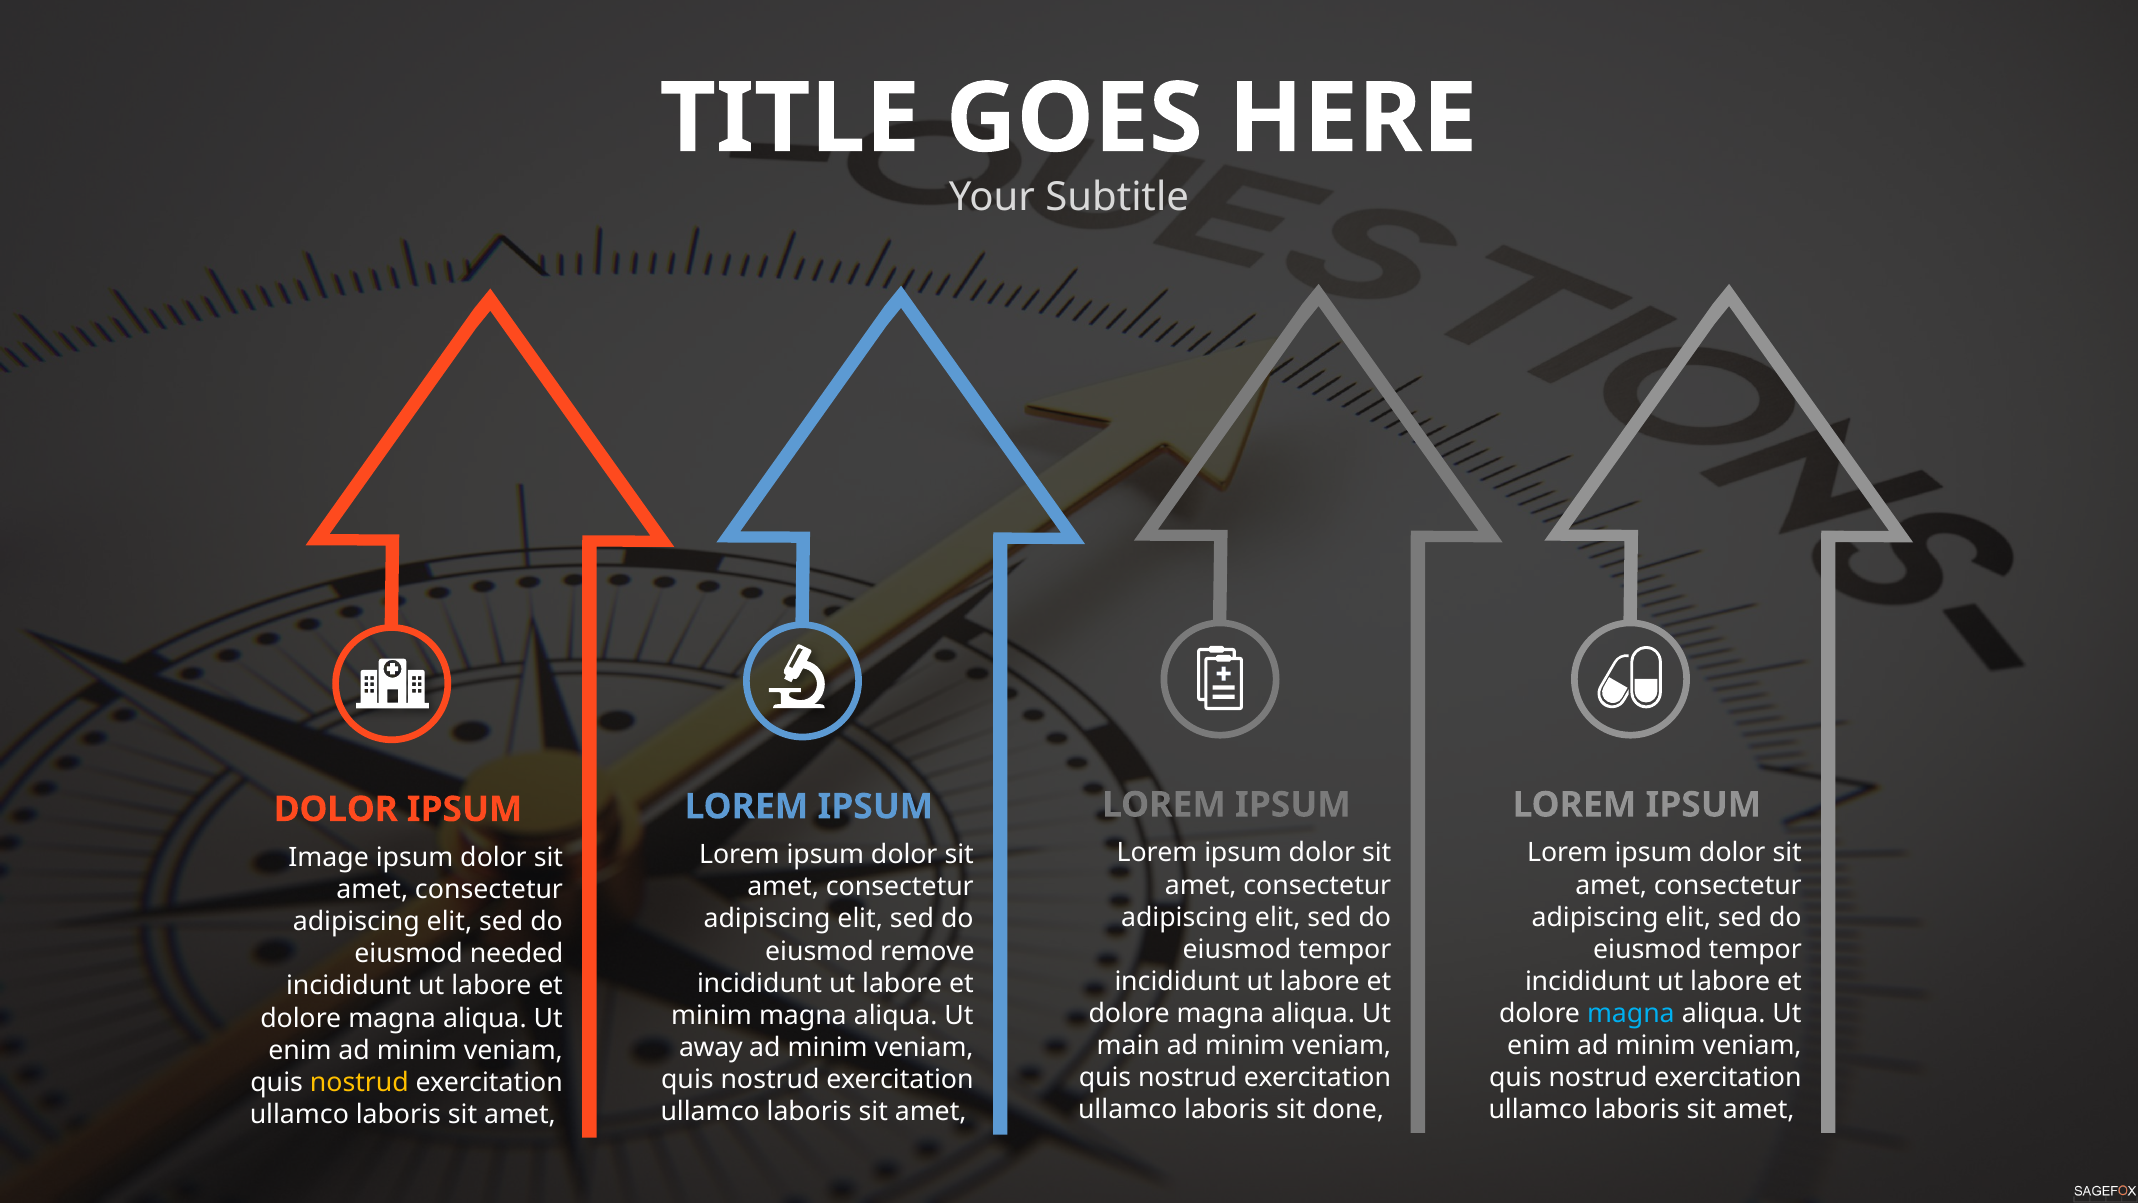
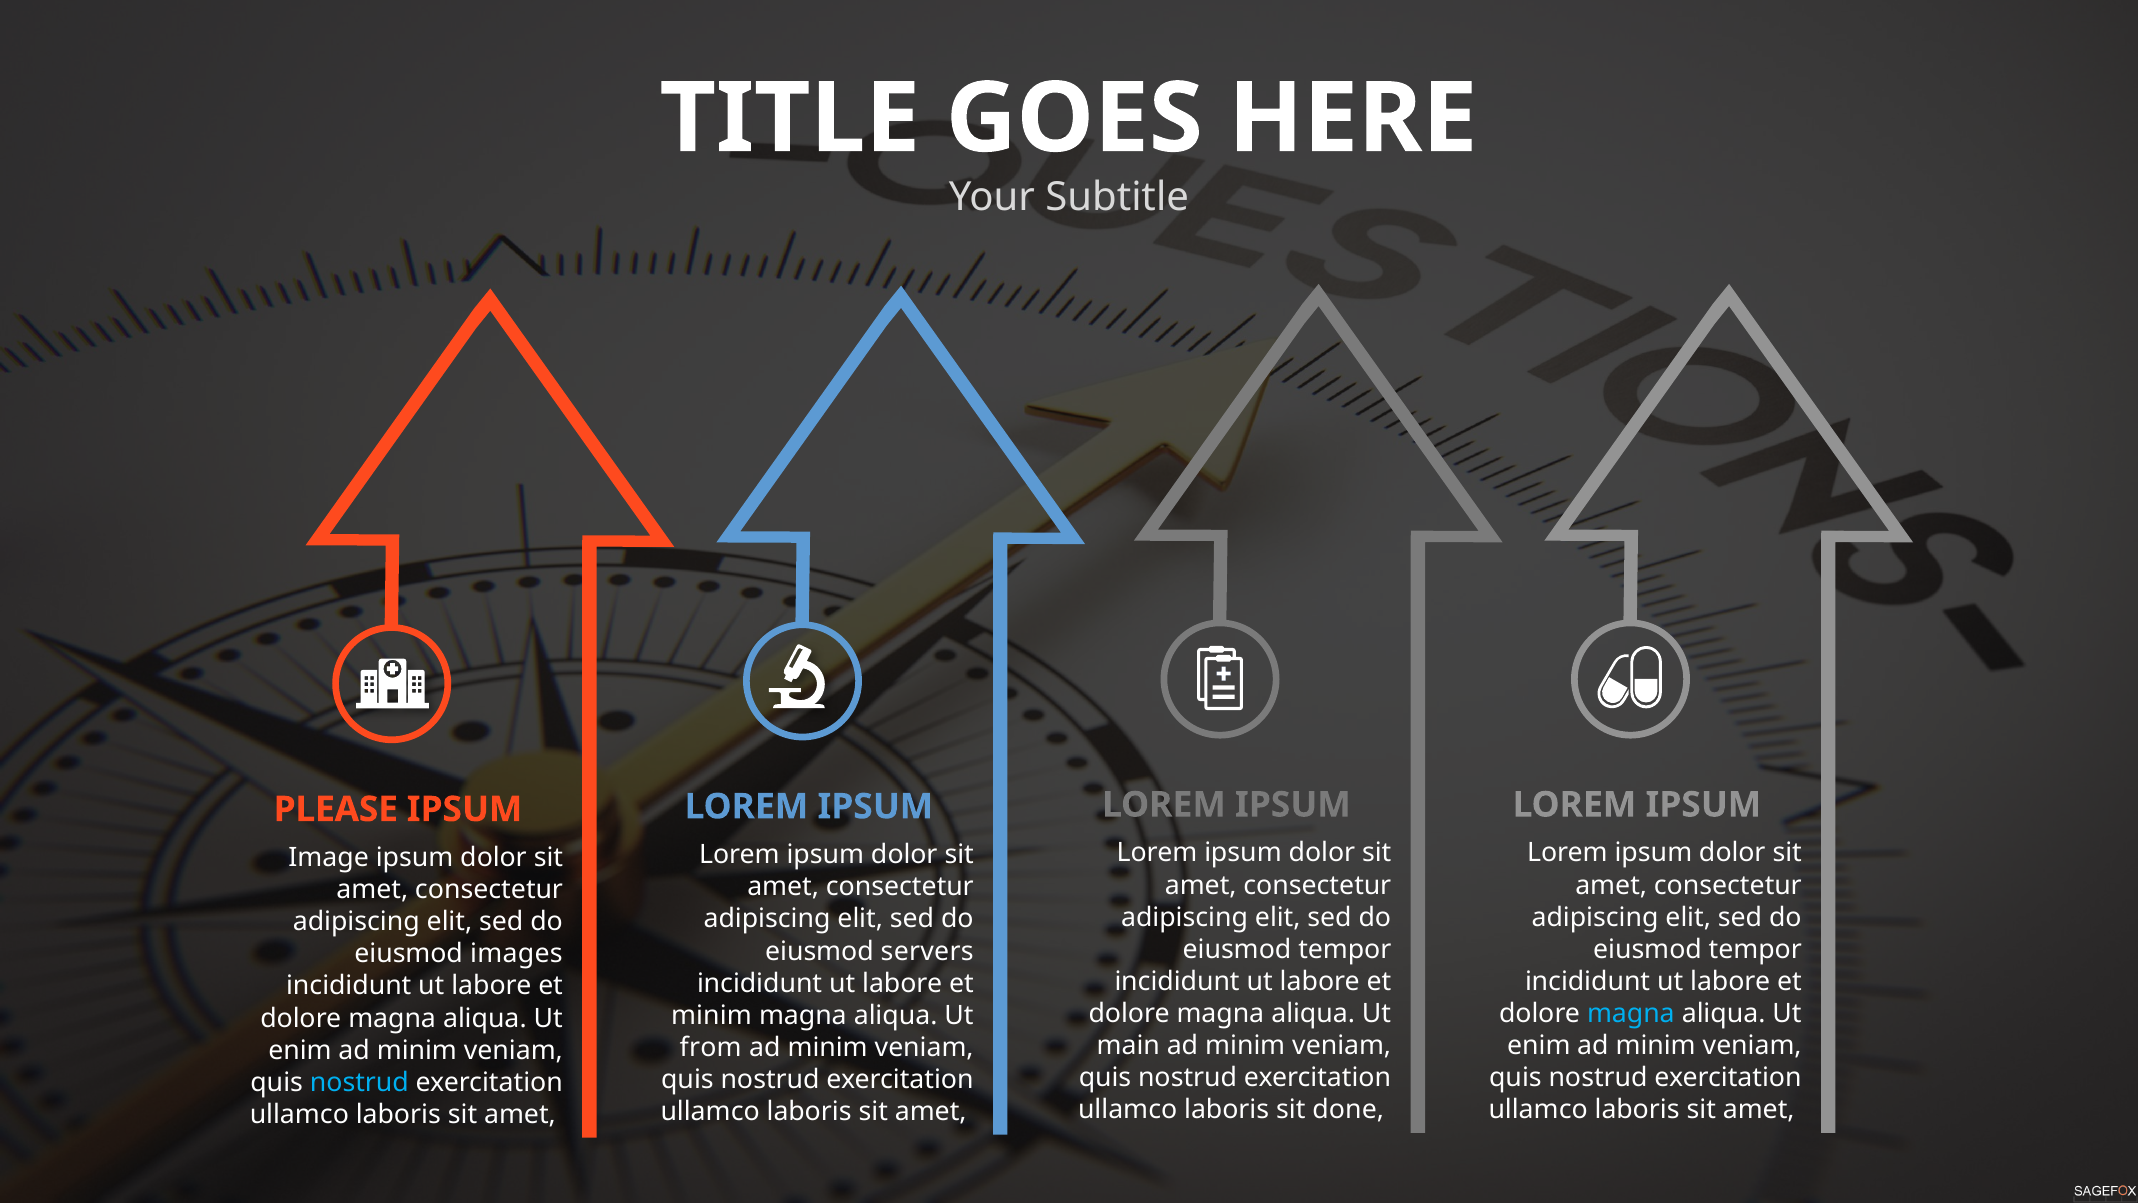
DOLOR: DOLOR -> PLEASE (336, 809)
remove: remove -> servers (927, 951)
needed: needed -> images (516, 954)
away: away -> from (711, 1047)
nostrud colour: yellow -> light blue (359, 1082)
